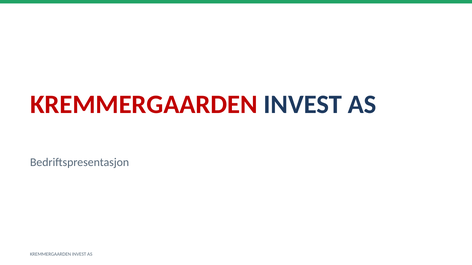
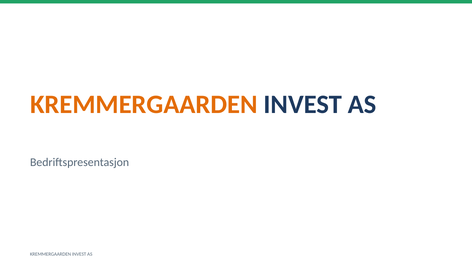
KREMMERGAARDEN colour: red -> orange (144, 105)
